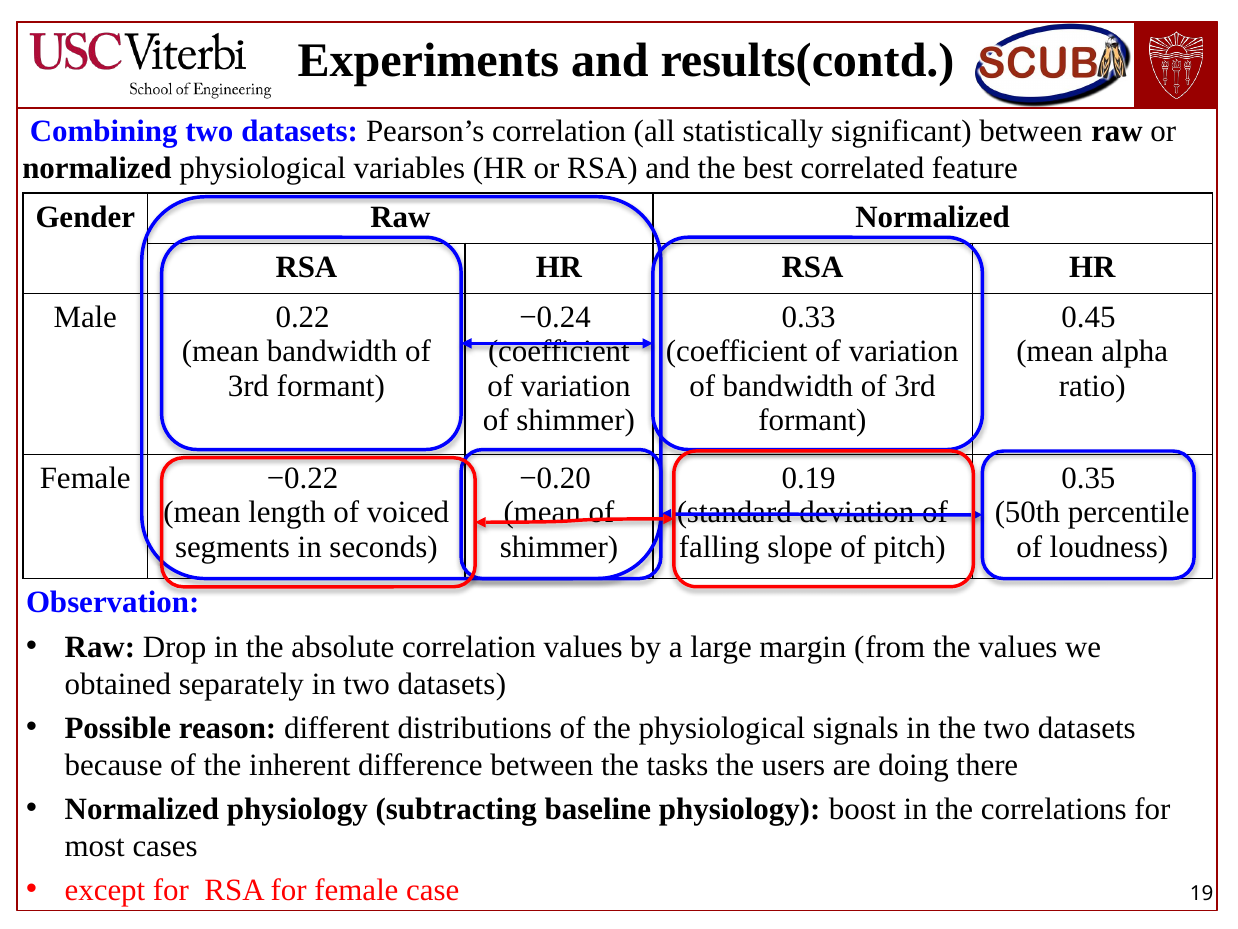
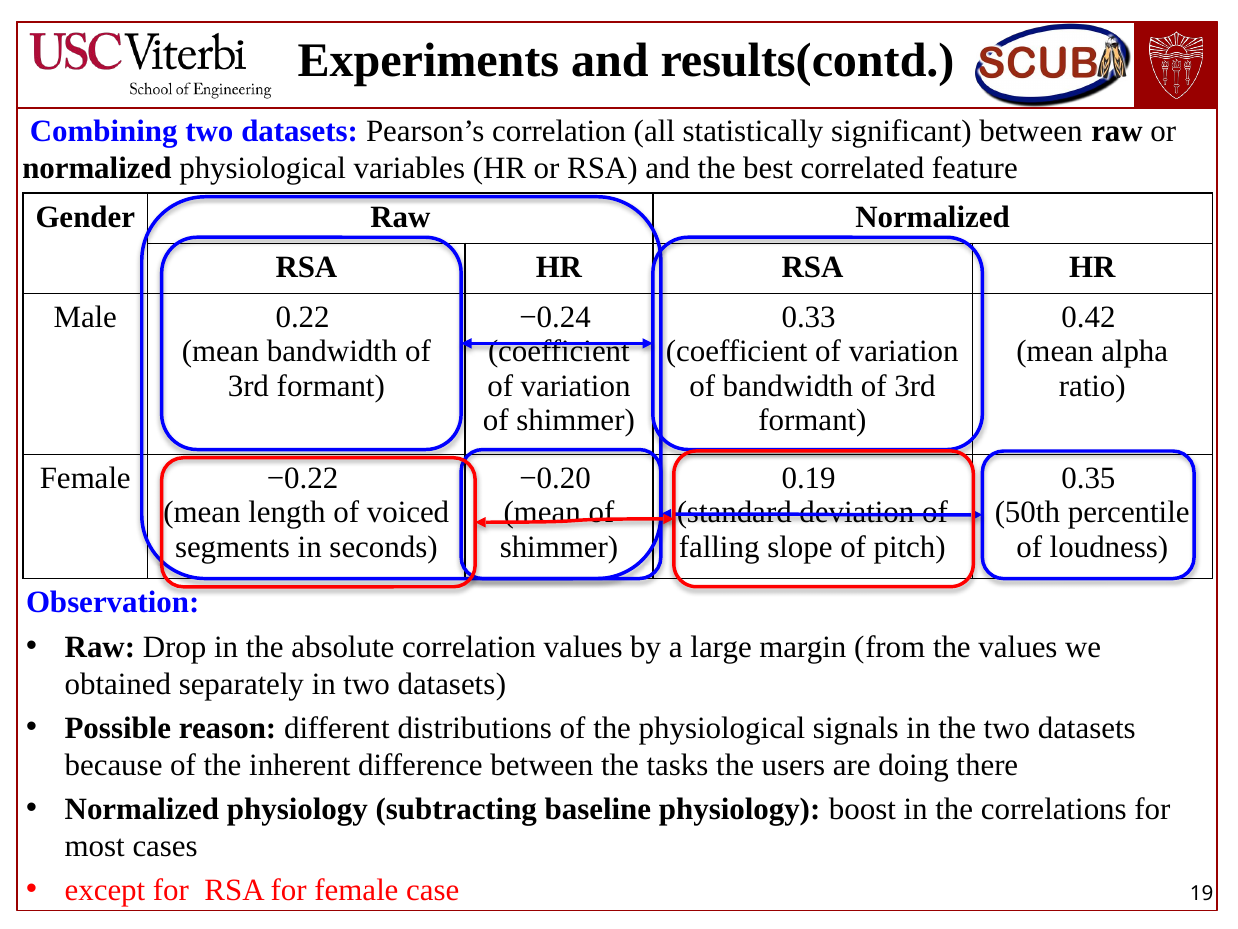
0.45: 0.45 -> 0.42 (1088, 317)
